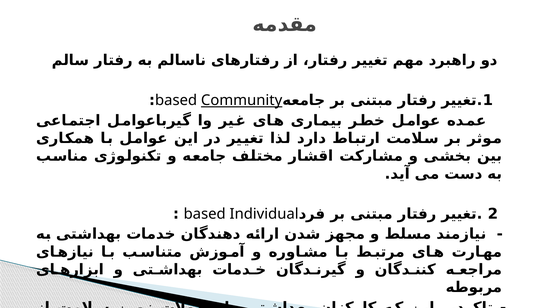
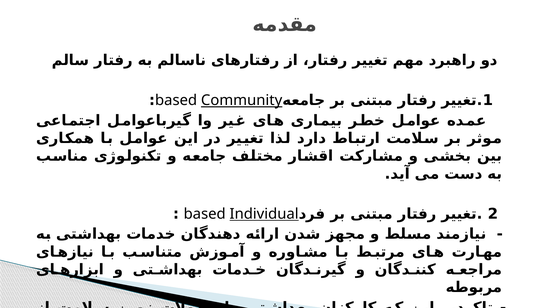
Individual underline: none -> present (264, 214)
